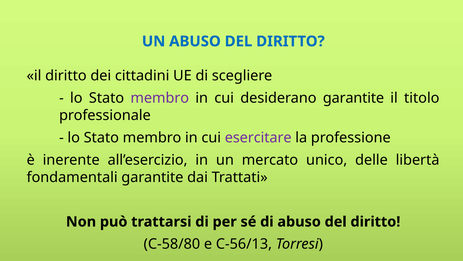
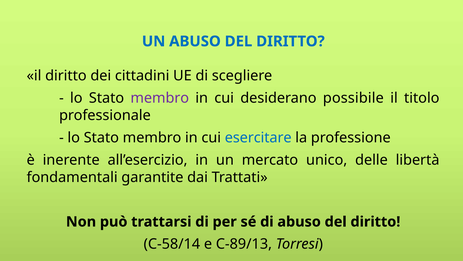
desiderano garantite: garantite -> possibile (353, 98)
esercitare colour: purple -> blue (258, 137)
C-58/80: C-58/80 -> C-58/14 (172, 243)
C-56/13: C-56/13 -> C-89/13 (244, 243)
